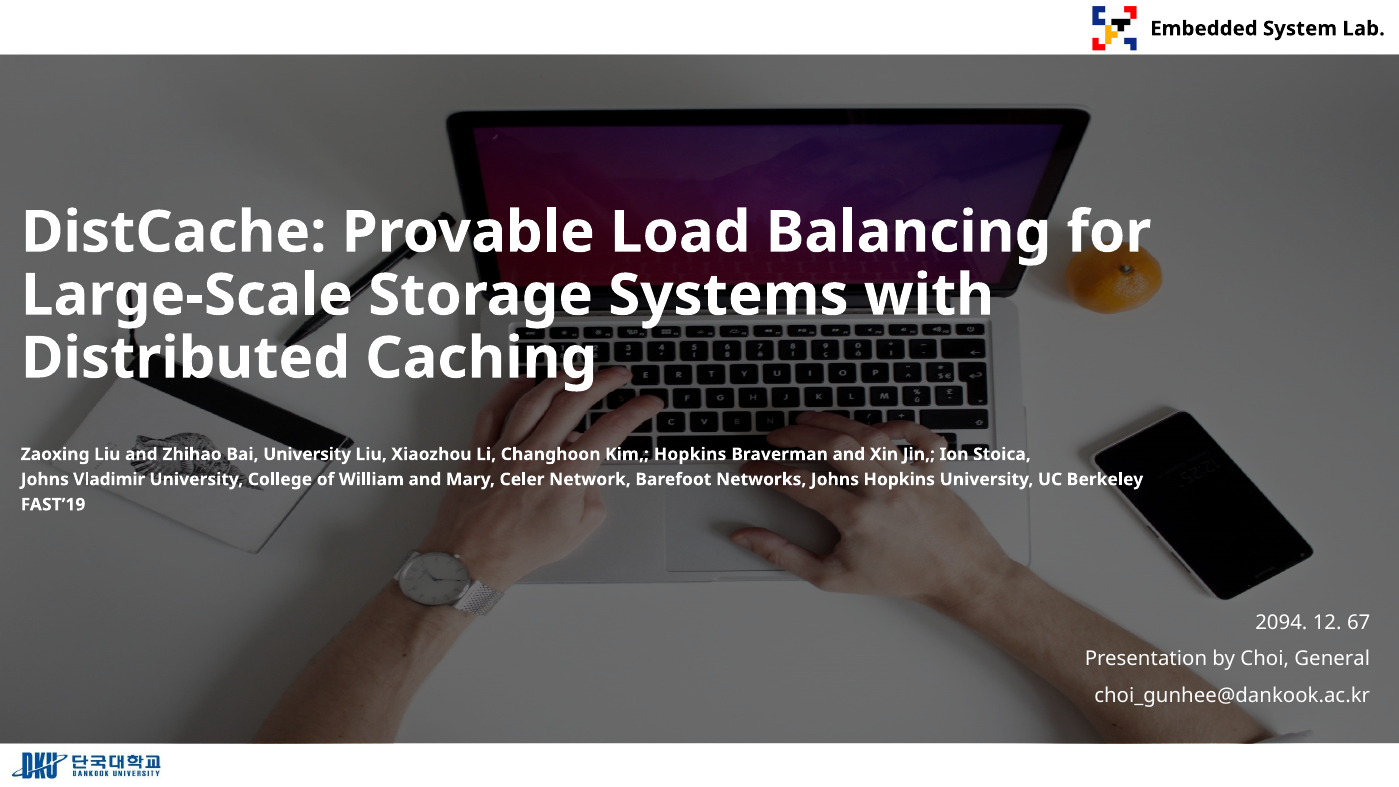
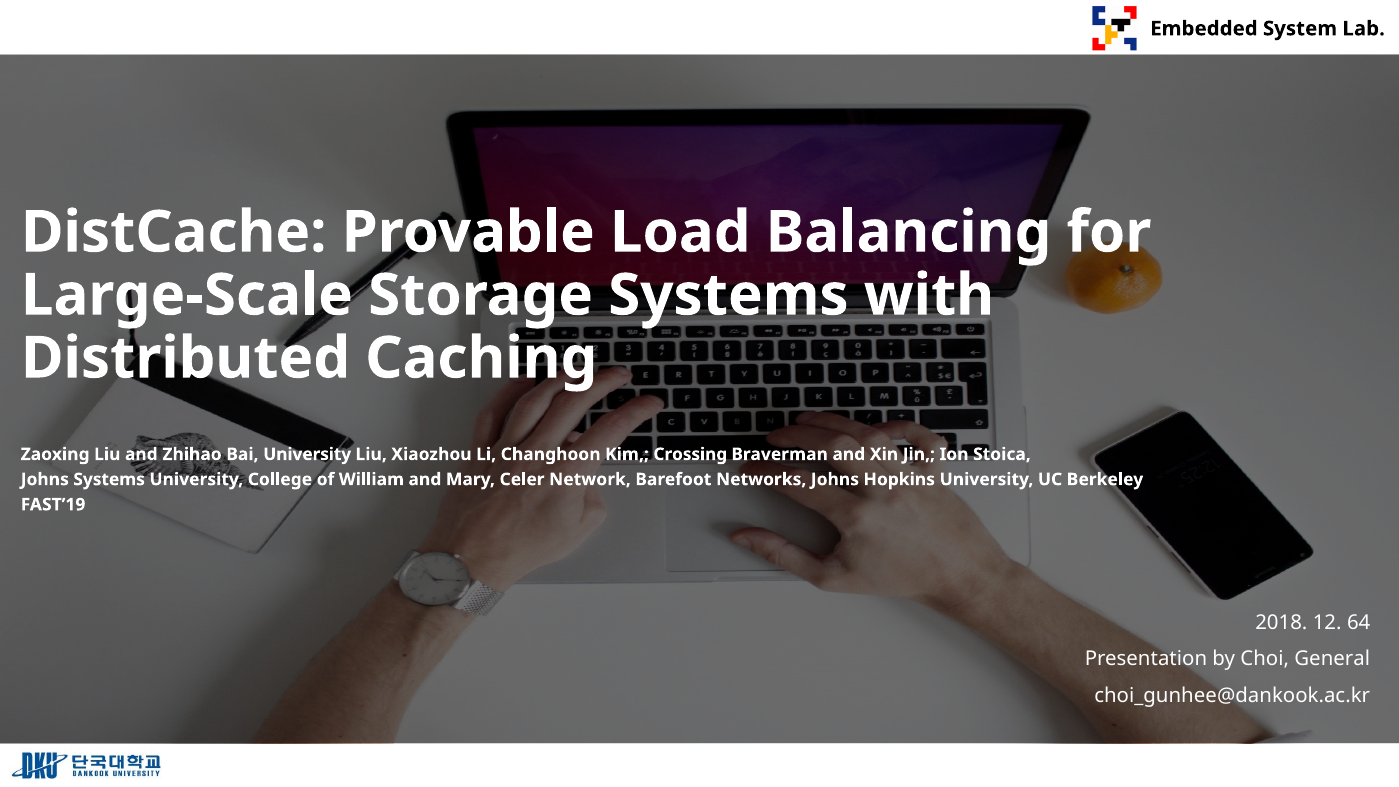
Kim Hopkins: Hopkins -> Crossing (690, 454)
Johns Vladimir: Vladimir -> Systems (109, 479)
2094: 2094 -> 2018 (1281, 623)
67: 67 -> 64 (1359, 623)
